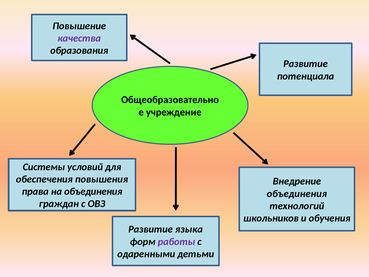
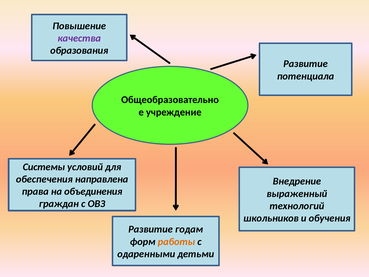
повышения: повышения -> направлена (102, 179)
объединения: объединения -> выраженный (297, 193)
языка: языка -> годам (189, 229)
работы colour: purple -> orange (176, 241)
